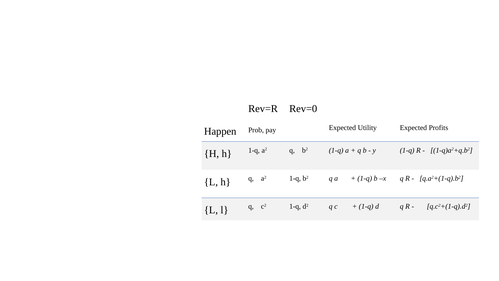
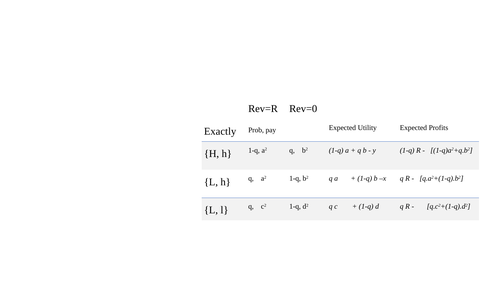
Happen: Happen -> Exactly (220, 131)
